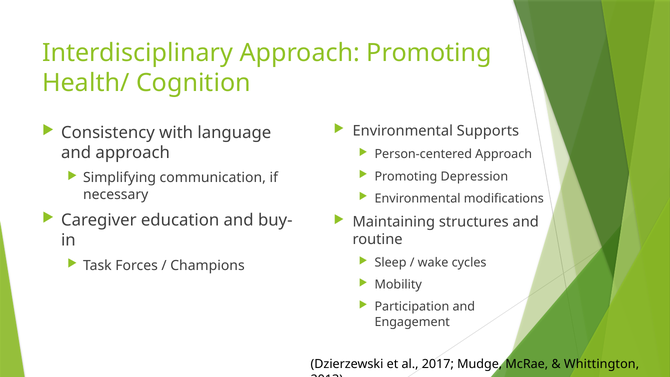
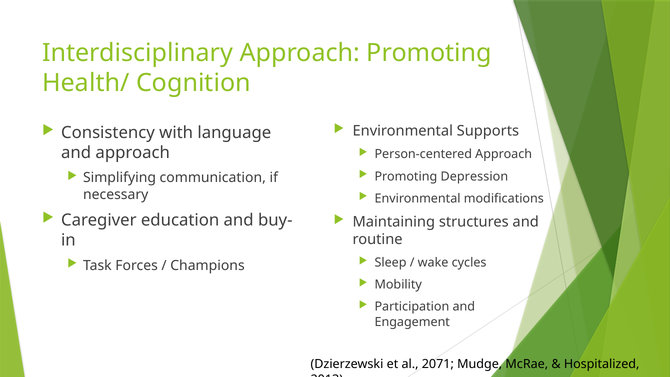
2017: 2017 -> 2071 (438, 364)
Whittington: Whittington -> Hospitalized (602, 364)
